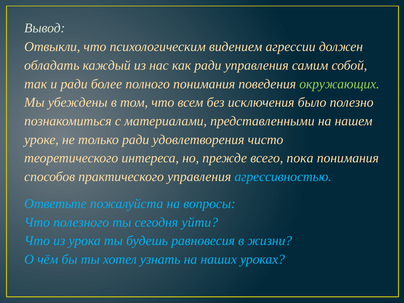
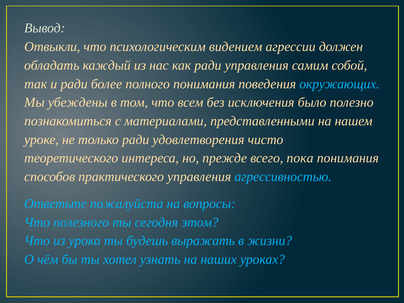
окружающих colour: light green -> light blue (339, 84)
уйти: уйти -> этом (200, 222)
равновесия: равновесия -> выражать (203, 241)
